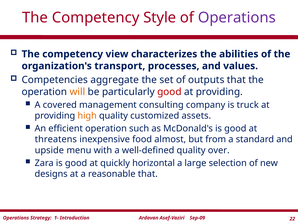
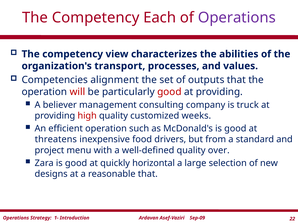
Style: Style -> Each (160, 18)
aggregate: aggregate -> alignment (115, 80)
will colour: orange -> red (77, 92)
covered: covered -> believer (60, 105)
high colour: orange -> red (87, 116)
assets: assets -> weeks (196, 116)
almost: almost -> drivers (170, 140)
upside: upside -> project (49, 151)
